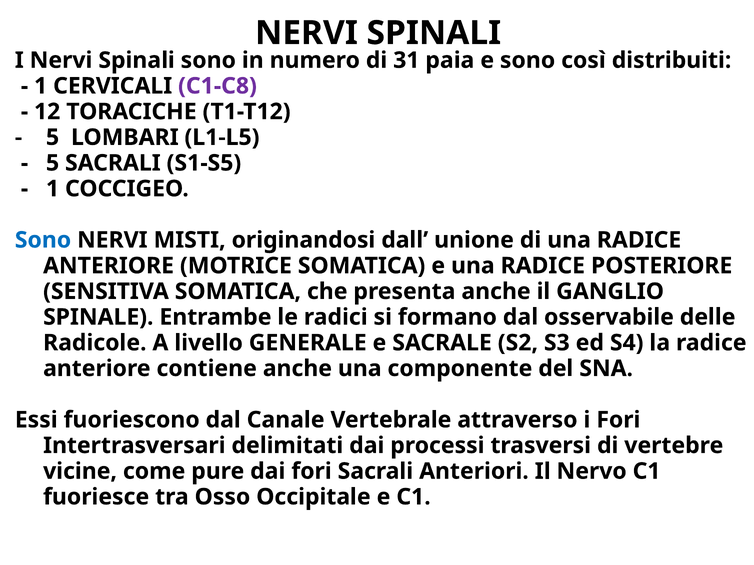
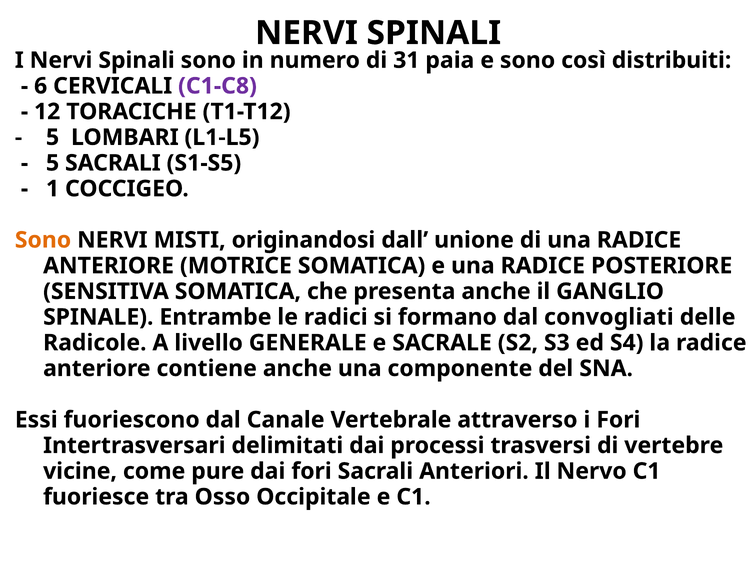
1: 1 -> 6 (41, 86)
Sono colour: blue -> orange (43, 240)
osservabile: osservabile -> convogliati (609, 317)
